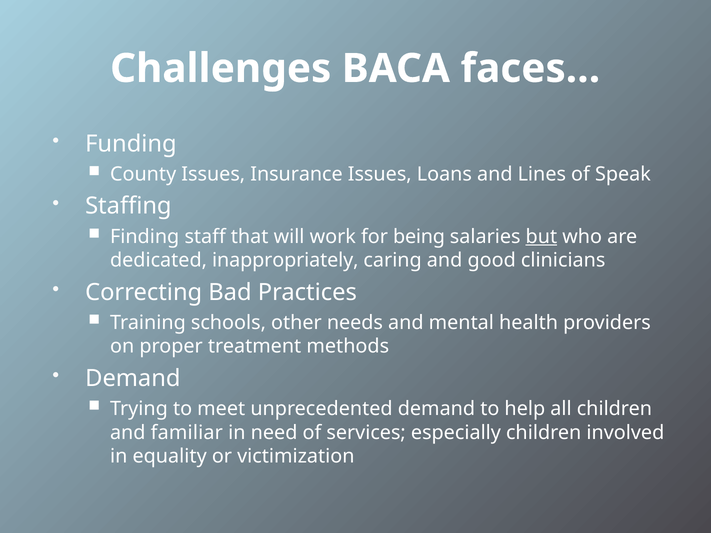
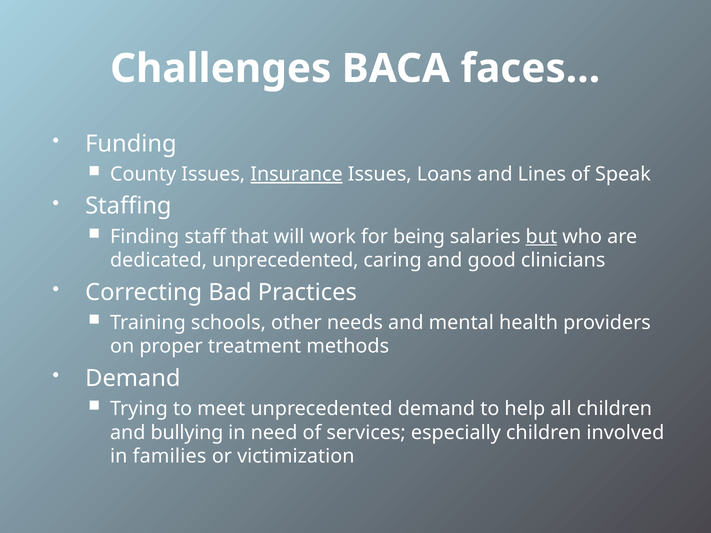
Insurance underline: none -> present (297, 174)
dedicated inappropriately: inappropriately -> unprecedented (285, 260)
familiar: familiar -> bullying (187, 433)
equality: equality -> families (170, 456)
